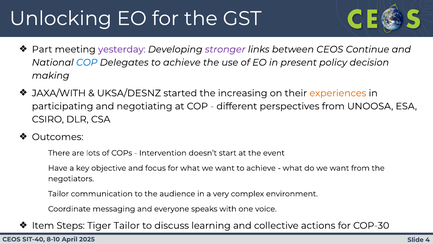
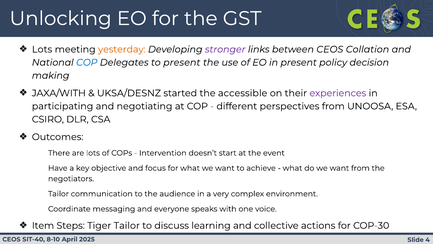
Part: Part -> Lots (42, 49)
yesterday colour: purple -> orange (122, 49)
Continue: Continue -> Collation (367, 49)
Delegates to achieve: achieve -> present (182, 62)
increasing: increasing -> accessible (243, 93)
experiences colour: orange -> purple (338, 93)
